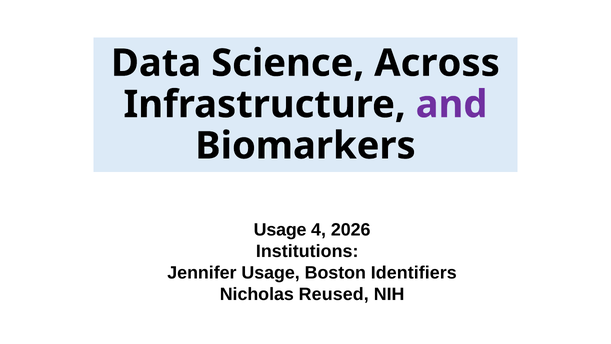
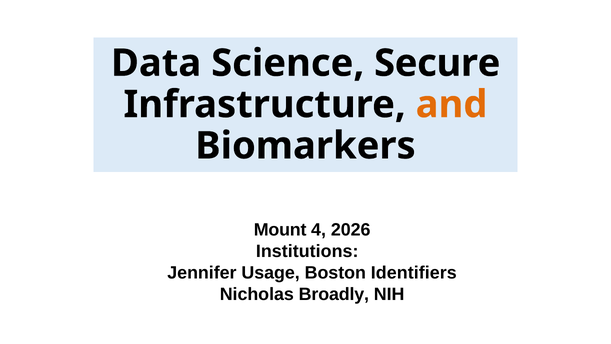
Across: Across -> Secure (437, 63)
and colour: purple -> orange (452, 104)
Usage: Usage -> Mount (280, 230)
Reused: Reused -> Broadly (334, 294)
